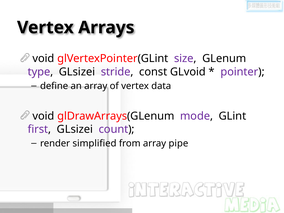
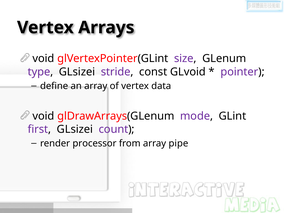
simplified: simplified -> processor (95, 143)
